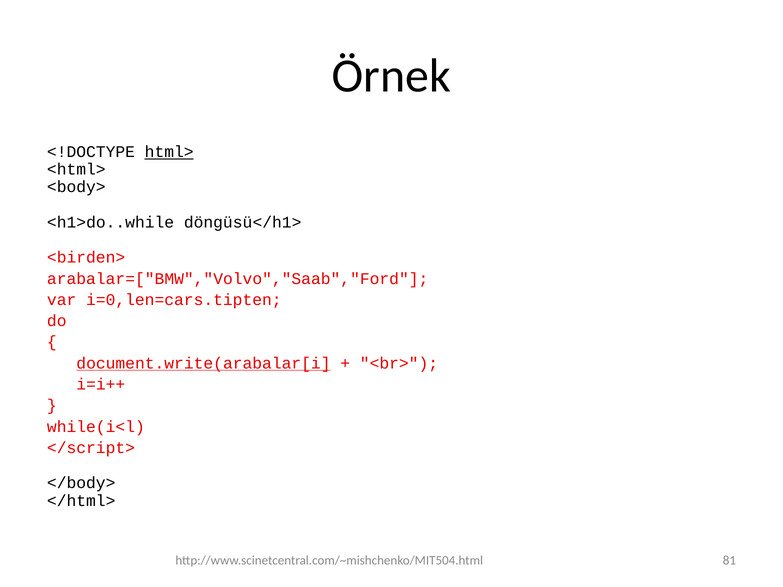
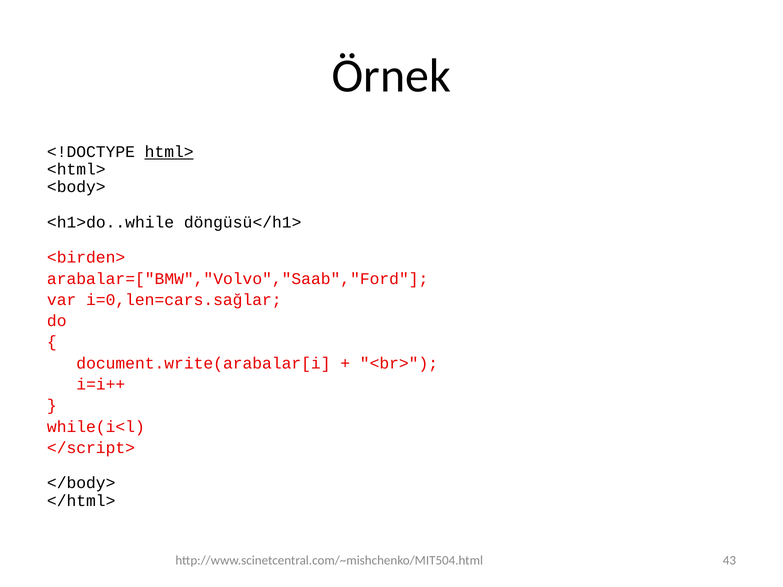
i=0,len=cars.tipten: i=0,len=cars.tipten -> i=0,len=cars.sağlar (184, 300)
document.write(arabalar[i underline: present -> none (203, 363)
81: 81 -> 43 (729, 561)
